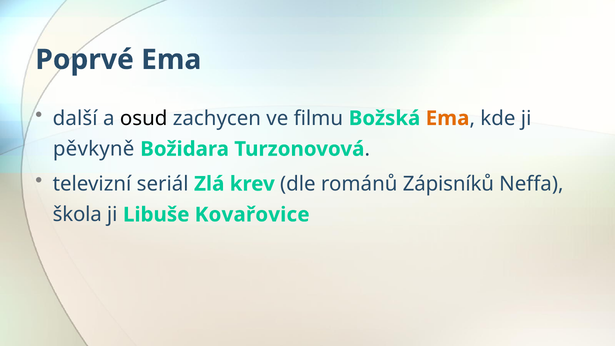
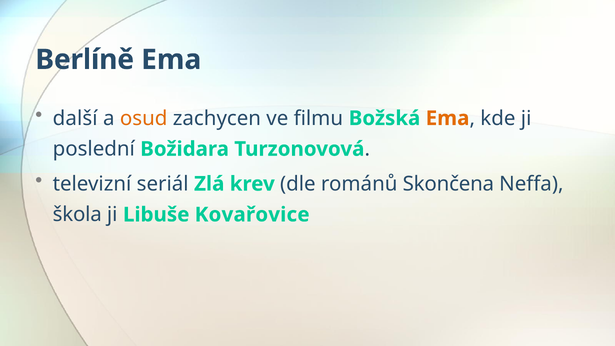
Poprvé: Poprvé -> Berlíně (85, 60)
osud colour: black -> orange (144, 118)
pěvkyně: pěvkyně -> poslední (94, 149)
Zápisníků: Zápisníků -> Skončena (448, 184)
